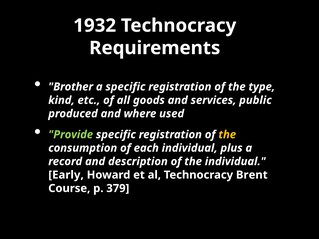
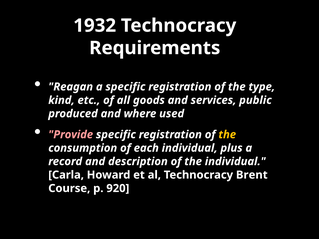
Brother: Brother -> Reagan (71, 87)
Provide colour: light green -> pink (71, 135)
Early: Early -> Carla (66, 175)
379: 379 -> 920 (118, 189)
